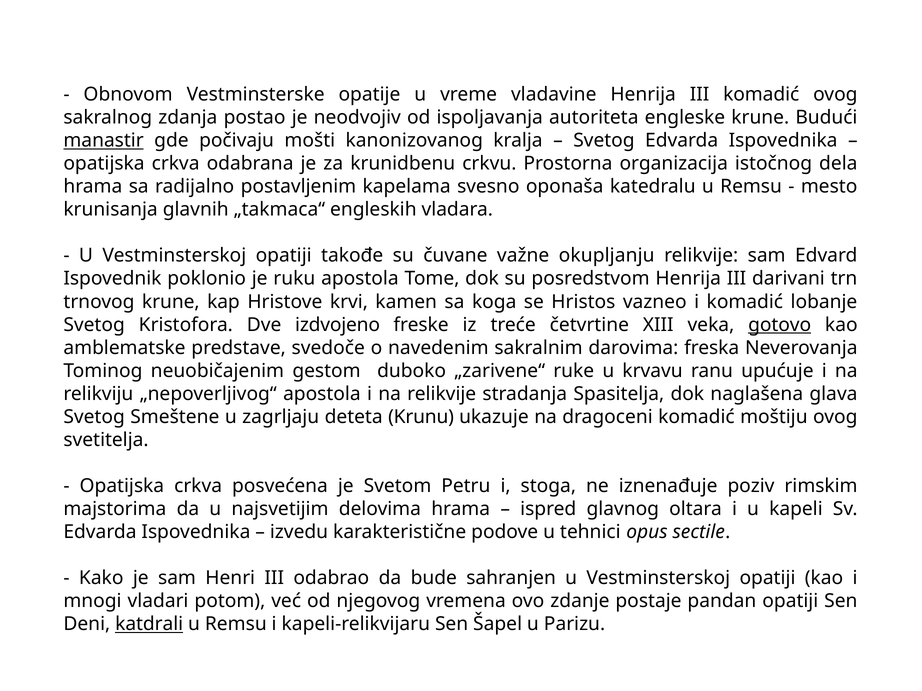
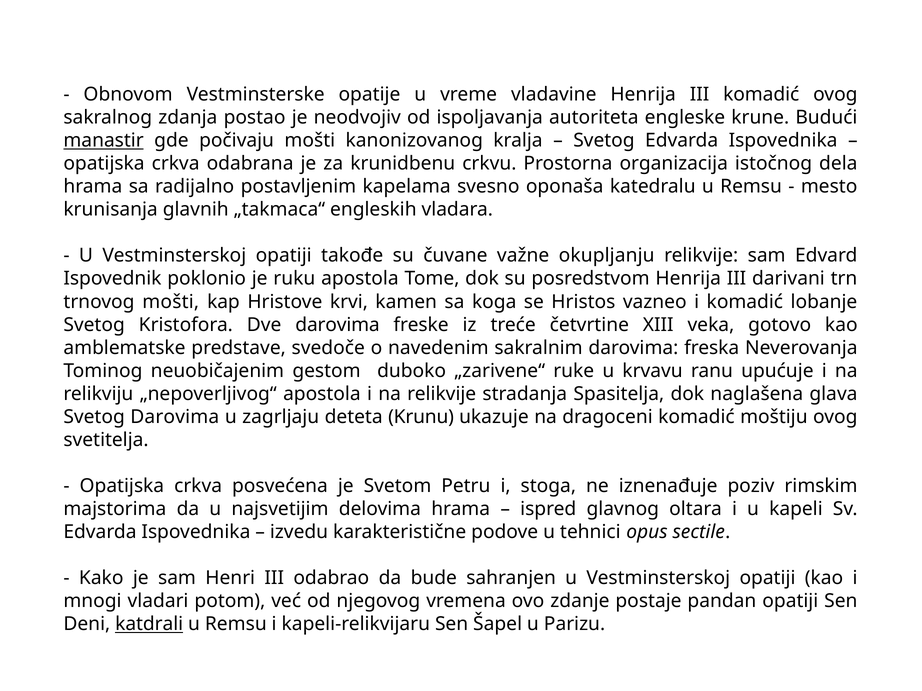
trnovog krune: krune -> mošti (171, 302)
Dve izdvojeno: izdvojeno -> darovima (338, 325)
gotovo underline: present -> none (780, 325)
Svetog Smeštene: Smeštene -> Darovima (175, 417)
